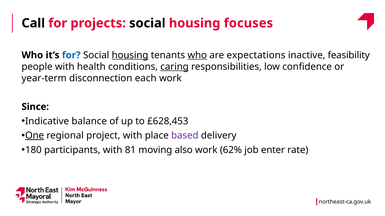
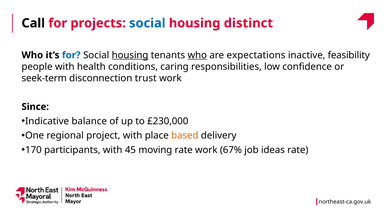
social colour: black -> blue (147, 23)
focuses: focuses -> distinct (248, 23)
caring underline: present -> none (174, 67)
year‑term: year‑term -> seek‑term (44, 78)
each: each -> trust (146, 78)
£628,453: £628,453 -> £230,000 (168, 121)
One underline: present -> none (35, 136)
based colour: purple -> orange (185, 136)
180: 180 -> 170 (33, 150)
81: 81 -> 45 (130, 150)
moving also: also -> rate (184, 150)
62%: 62% -> 67% (231, 150)
enter: enter -> ideas (273, 150)
